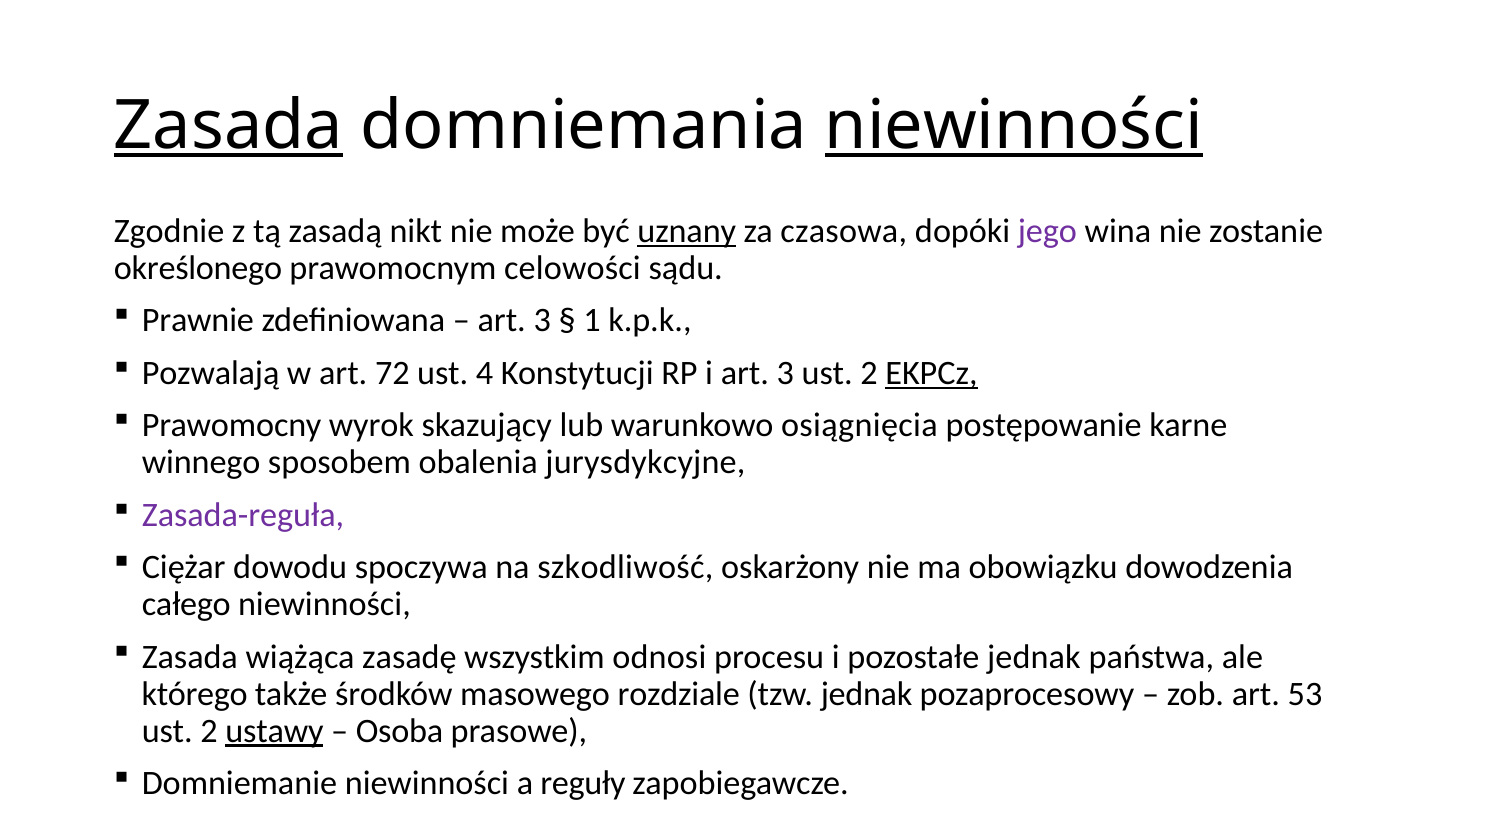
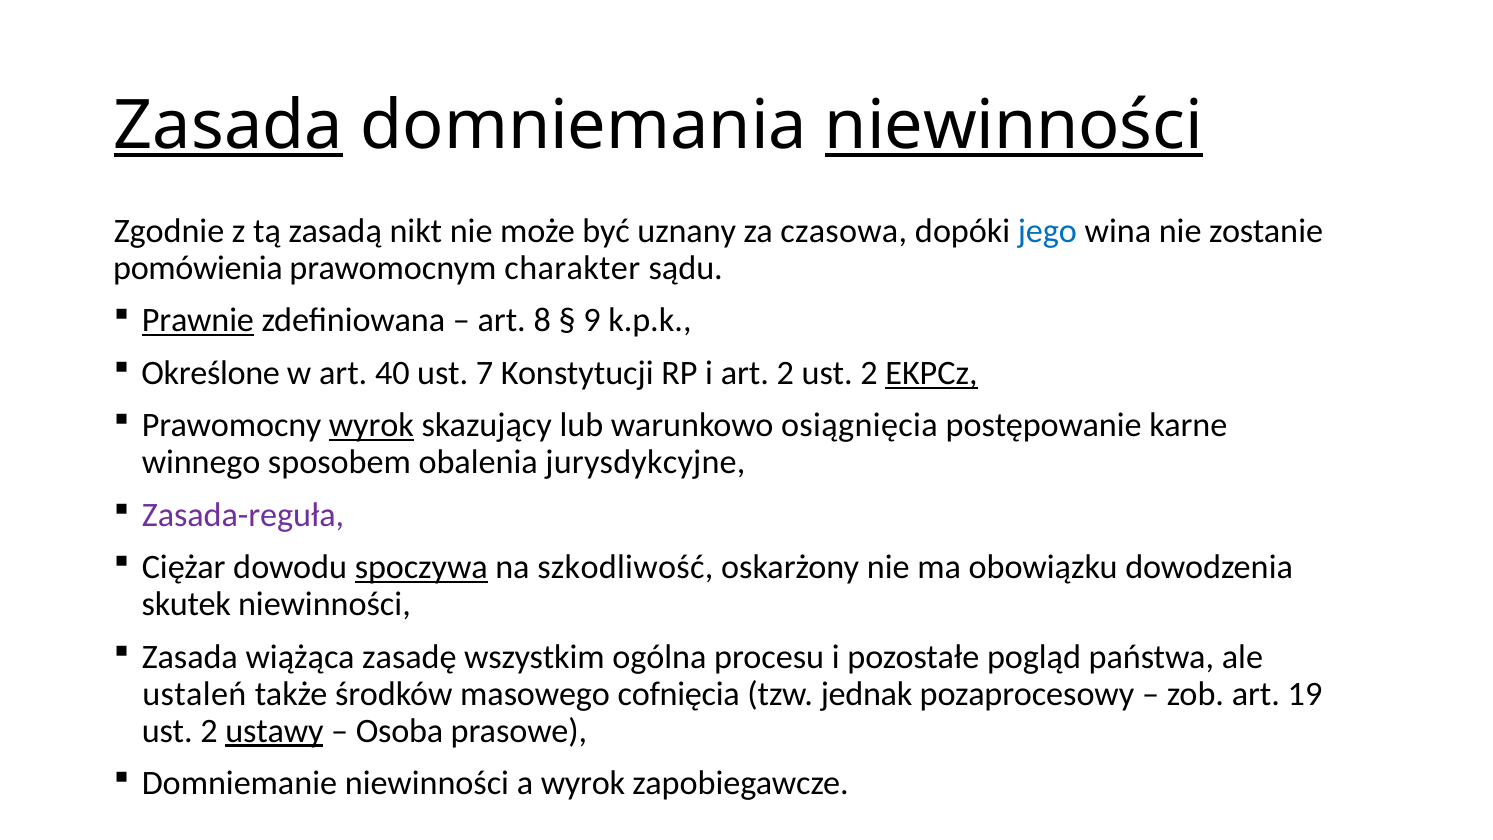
uznany underline: present -> none (687, 231)
jego colour: purple -> blue (1047, 231)
określonego: określonego -> pomówienia (198, 268)
celowości: celowości -> charakter (572, 268)
Prawnie underline: none -> present (198, 320)
3: 3 -> 8 (542, 320)
1: 1 -> 9 (592, 320)
Pozwalają: Pozwalają -> Określone (211, 373)
72: 72 -> 40 (392, 373)
4: 4 -> 7 (485, 373)
i art 3: 3 -> 2 (785, 373)
wyrok underline: none -> present (371, 425)
spoczywa underline: none -> present (421, 567)
całego: całego -> skutek (186, 604)
odnosi: odnosi -> ogólna (660, 657)
pozostałe jednak: jednak -> pogląd (1034, 657)
którego: którego -> ustaleń (194, 694)
rozdziale: rozdziale -> cofnięcia (679, 694)
53: 53 -> 19 (1305, 694)
a reguły: reguły -> wyrok (583, 783)
